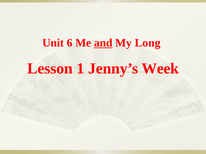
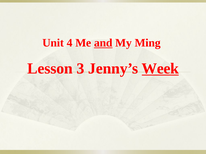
6: 6 -> 4 (70, 43)
Long: Long -> Ming (148, 43)
1: 1 -> 3 (80, 69)
Week underline: none -> present (160, 69)
